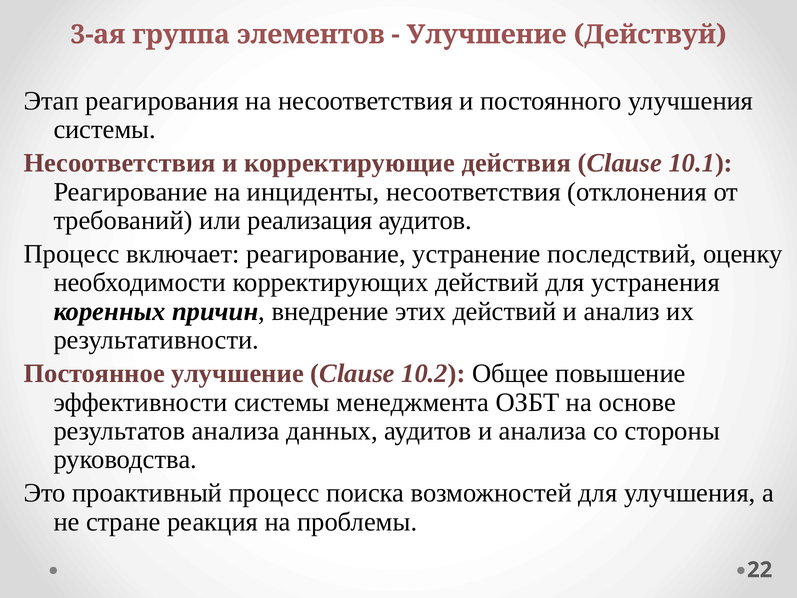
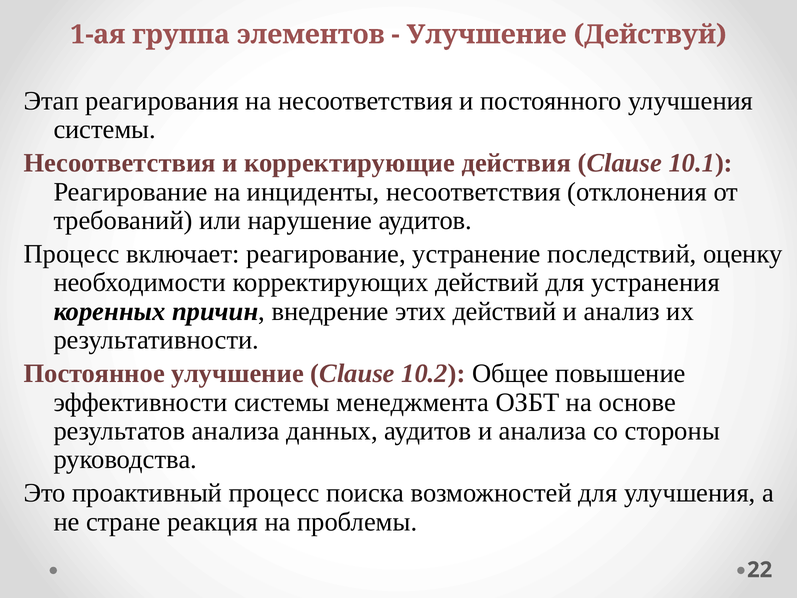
3-ая: 3-ая -> 1-ая (98, 35)
реализация: реализация -> нарушение (310, 220)
